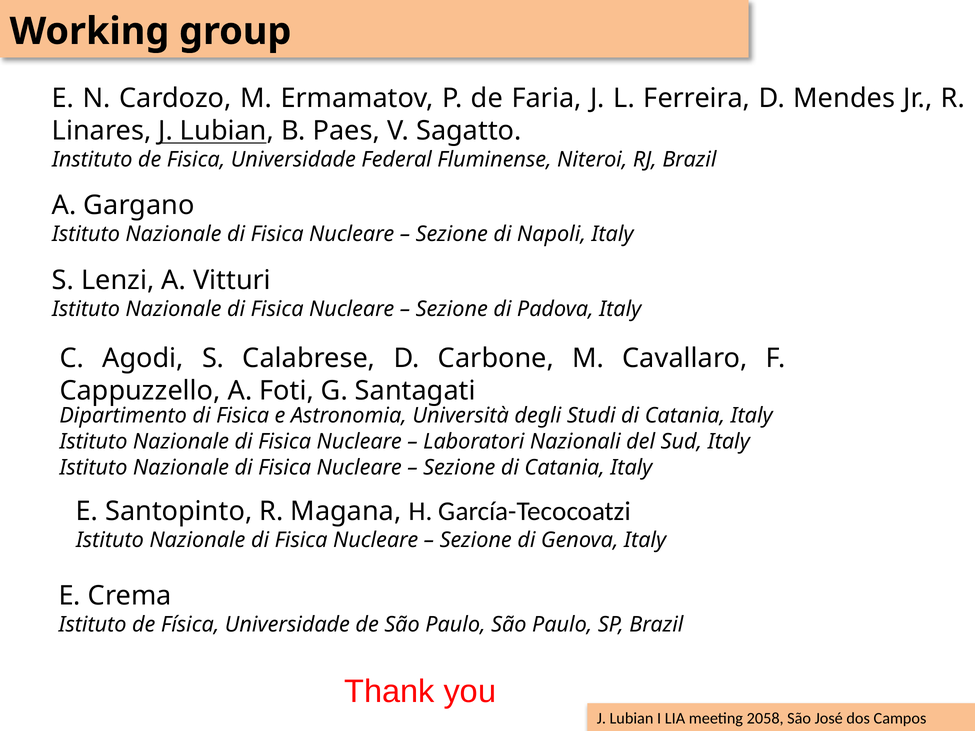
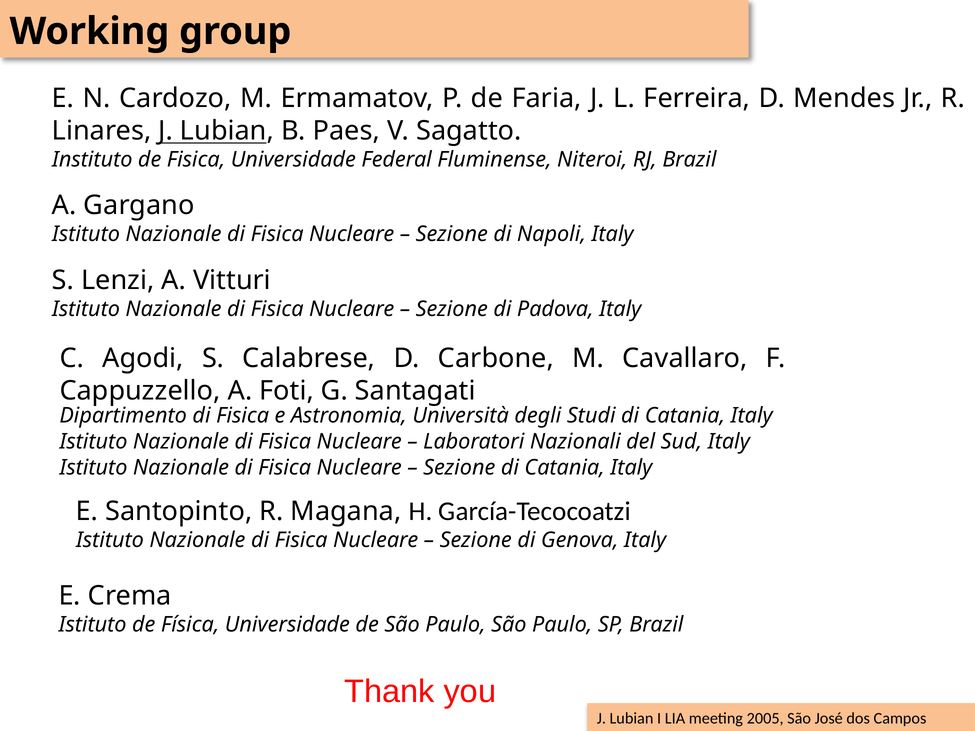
2058: 2058 -> 2005 (765, 718)
